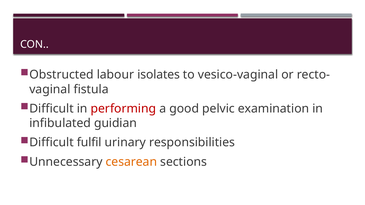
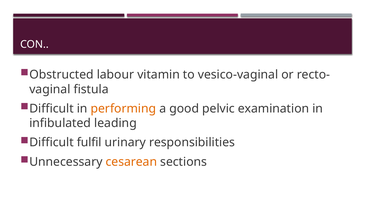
isolates: isolates -> vitamin (159, 75)
performing colour: red -> orange (123, 109)
guidian: guidian -> leading (115, 123)
